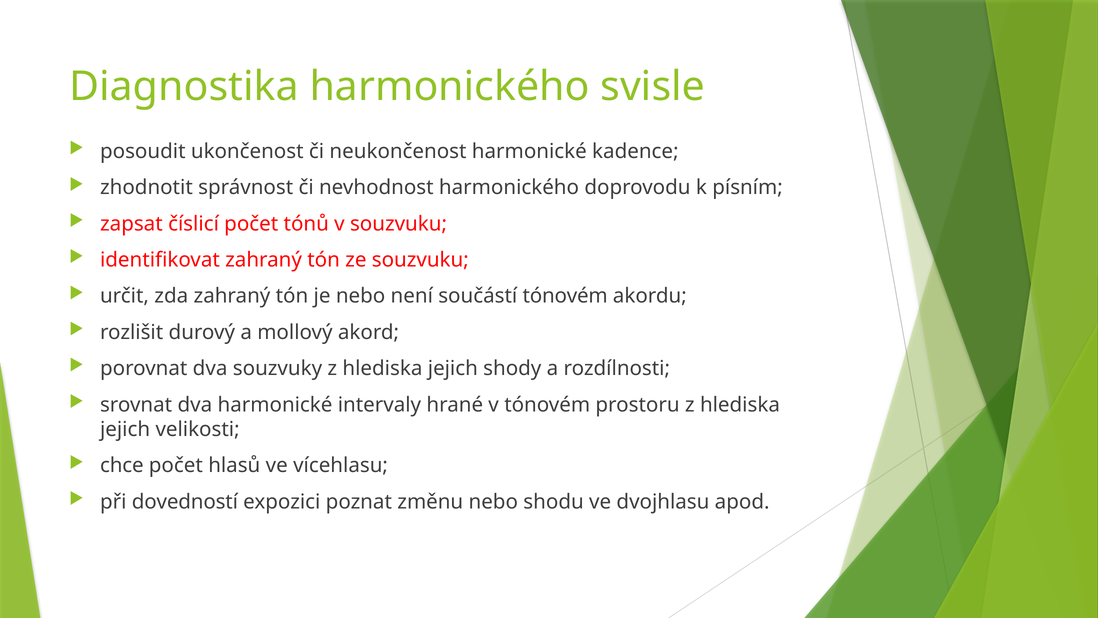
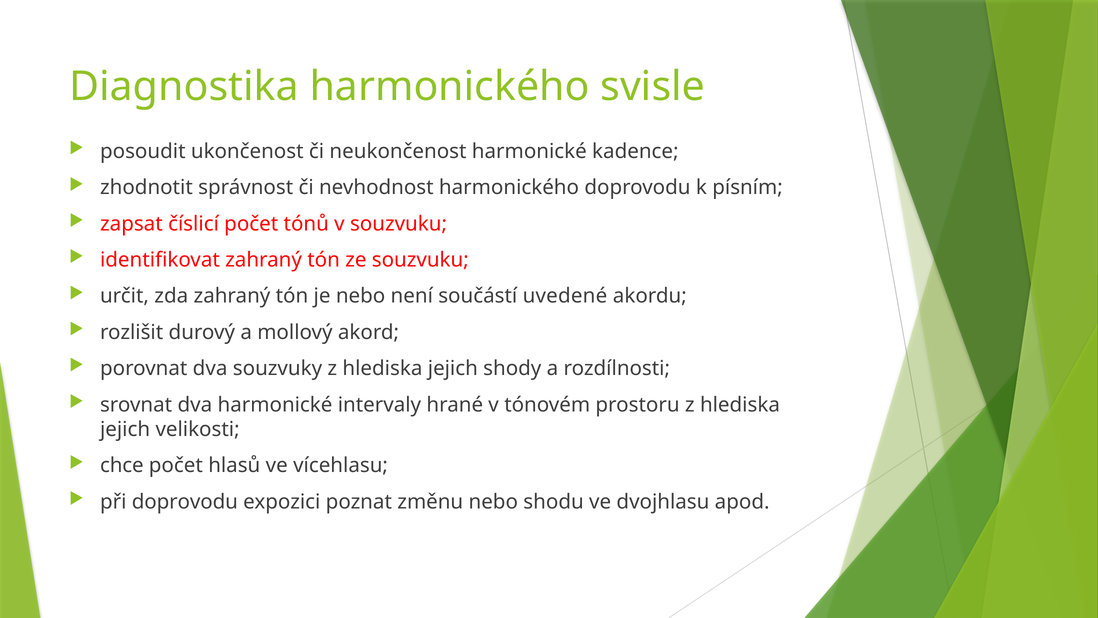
součástí tónovém: tónovém -> uvedené (565, 296)
při dovedností: dovedností -> doprovodu (185, 501)
